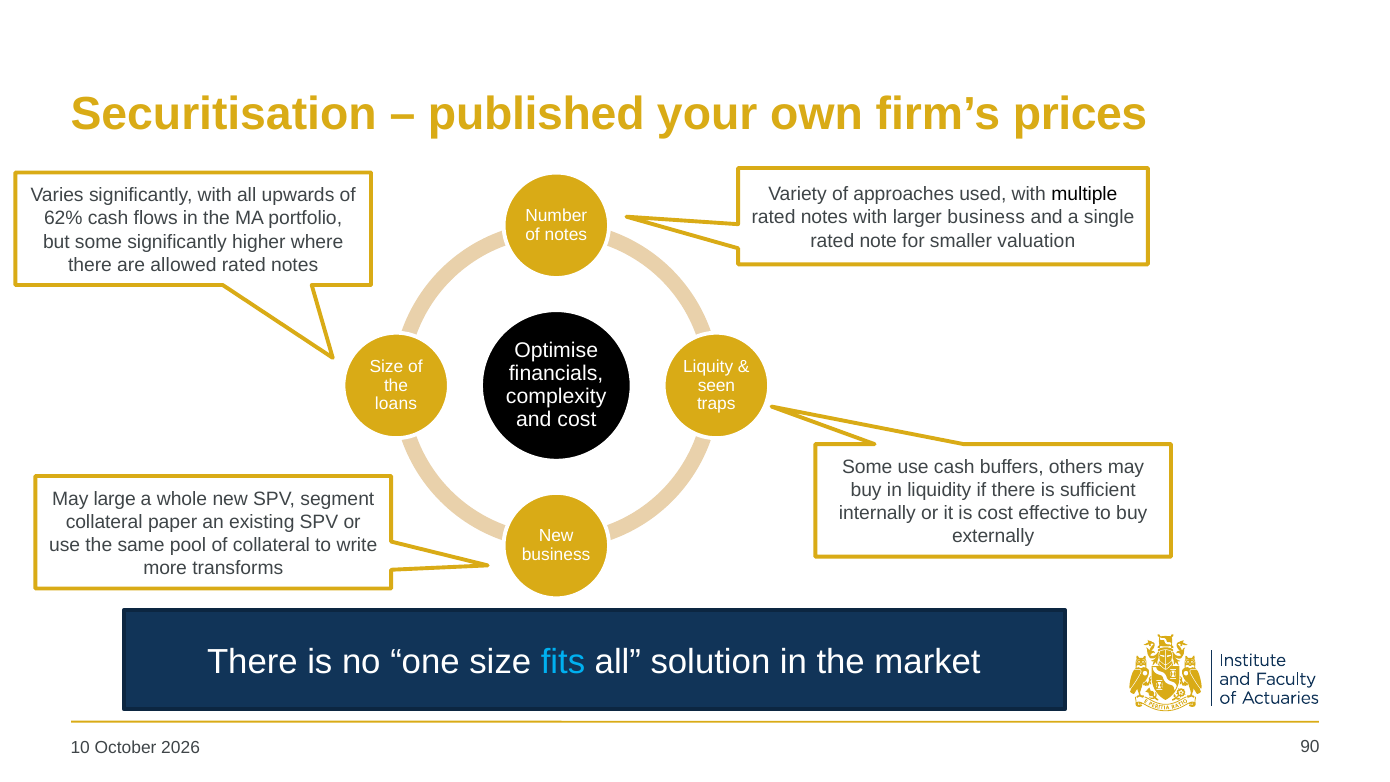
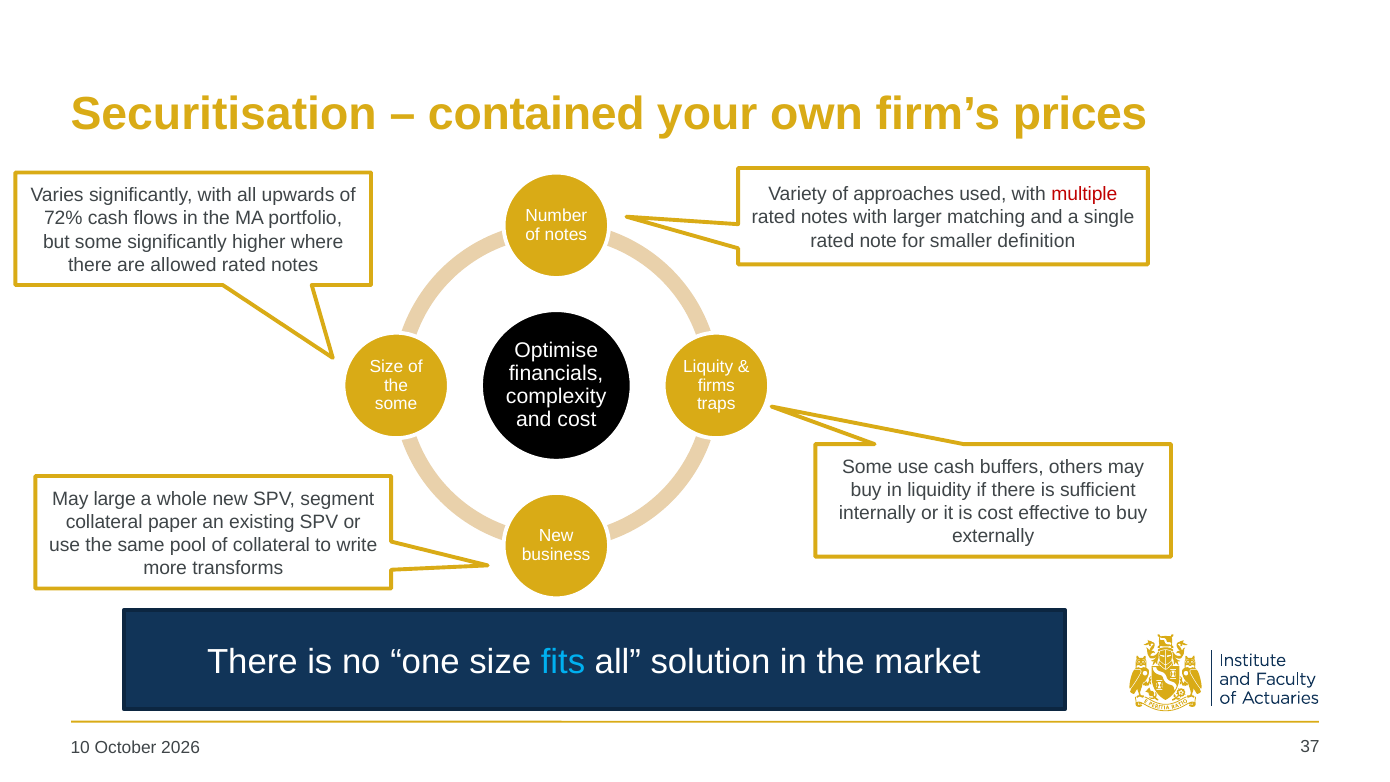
published: published -> contained (536, 115)
multiple colour: black -> red (1084, 194)
larger business: business -> matching (986, 217)
62%: 62% -> 72% (63, 218)
valuation: valuation -> definition (1036, 241)
seen: seen -> firms (716, 385)
loans: loans -> some (396, 404)
90: 90 -> 37 (1310, 747)
